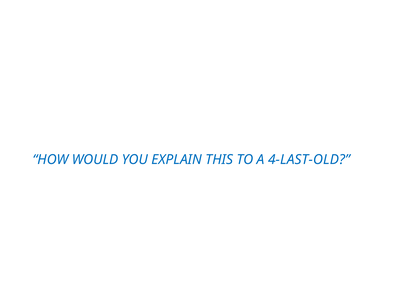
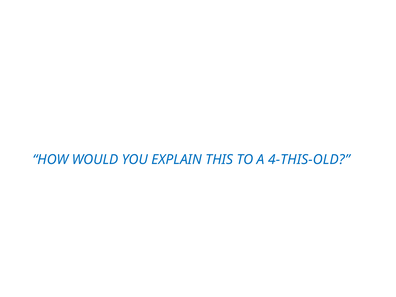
4-LAST-OLD: 4-LAST-OLD -> 4-THIS-OLD (309, 160)
